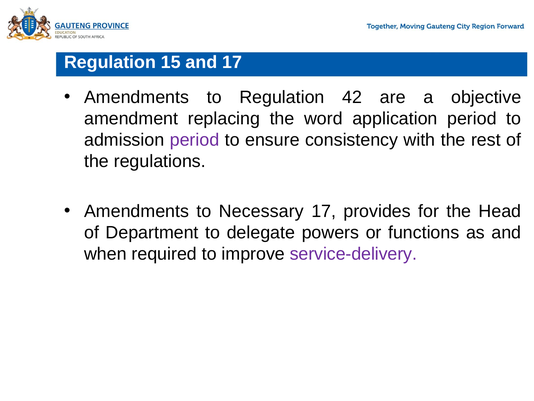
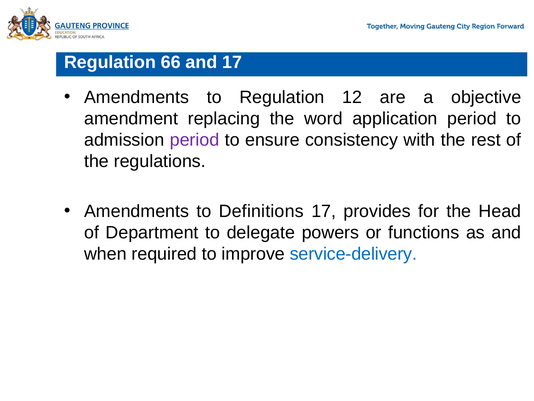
15: 15 -> 66 (171, 62)
42: 42 -> 12 (352, 97)
Necessary: Necessary -> Definitions (261, 211)
service-delivery colour: purple -> blue (353, 254)
